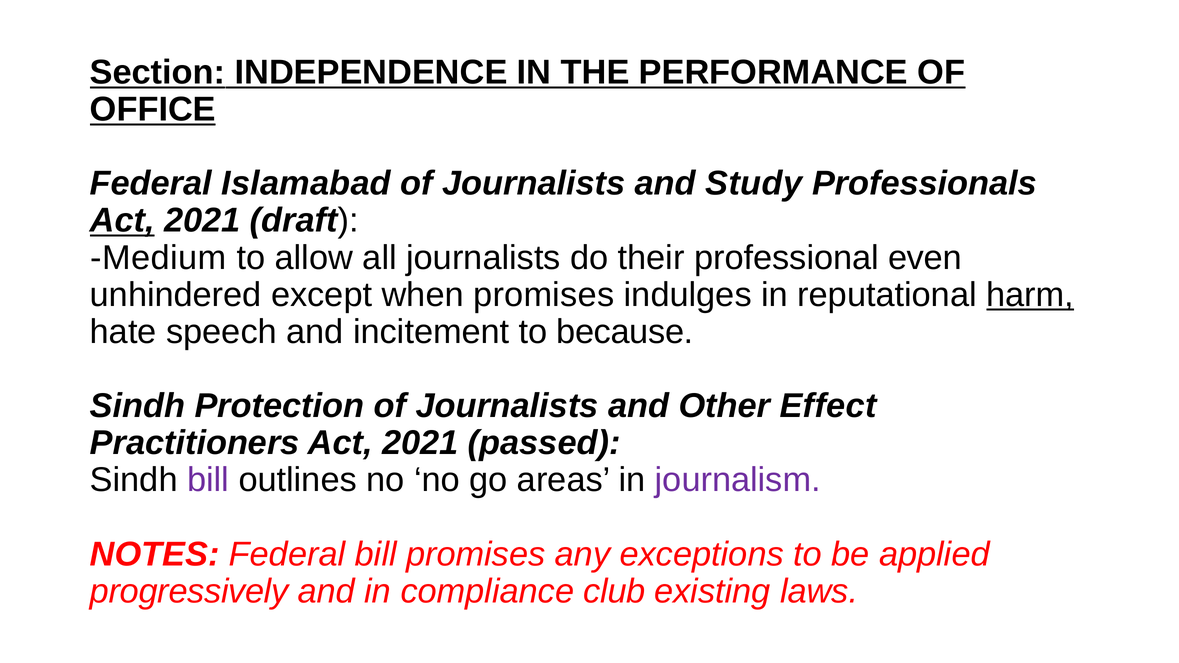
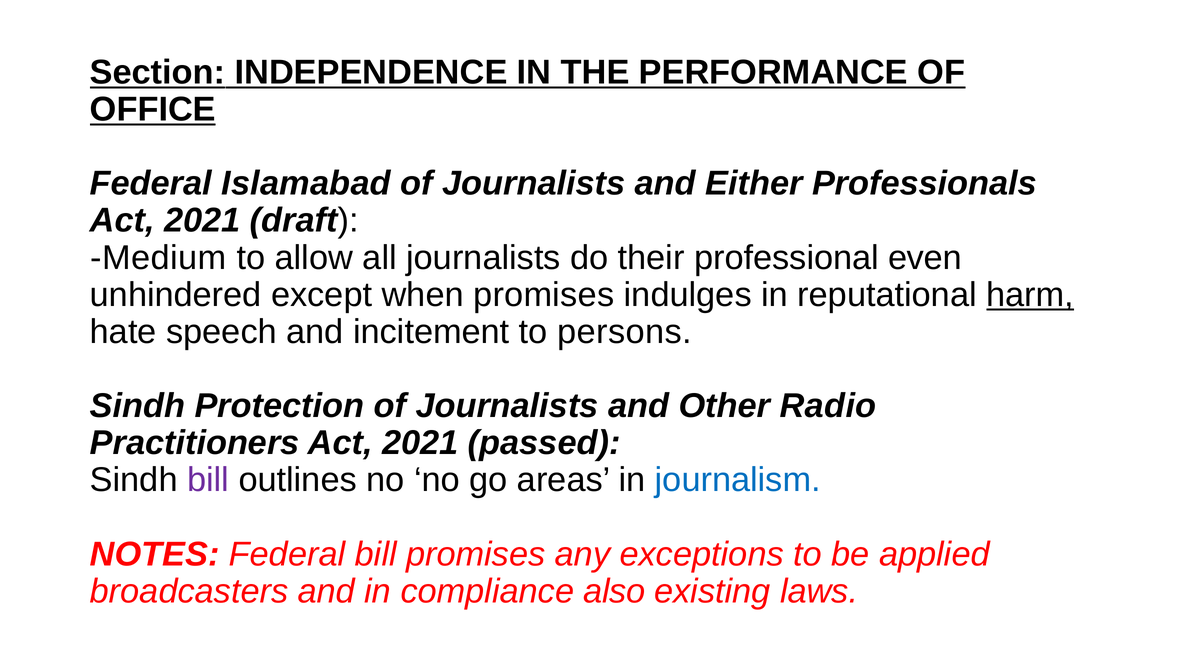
Study: Study -> Either (754, 184)
Act underline: present -> none (122, 221)
because: because -> persons (625, 332)
Effect: Effect -> Radio (828, 406)
journalism colour: purple -> blue (738, 480)
progressively: progressively -> broadcasters (189, 591)
club: club -> also (614, 591)
